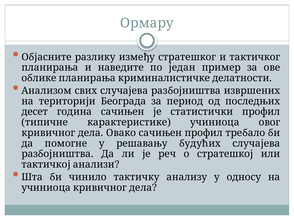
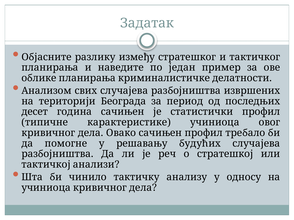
Ормару: Ормару -> Задатак (147, 23)
